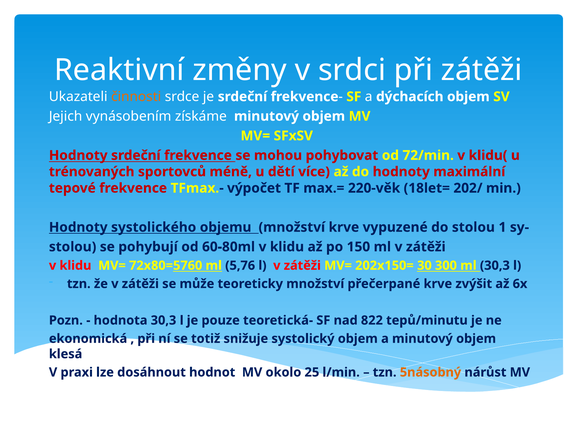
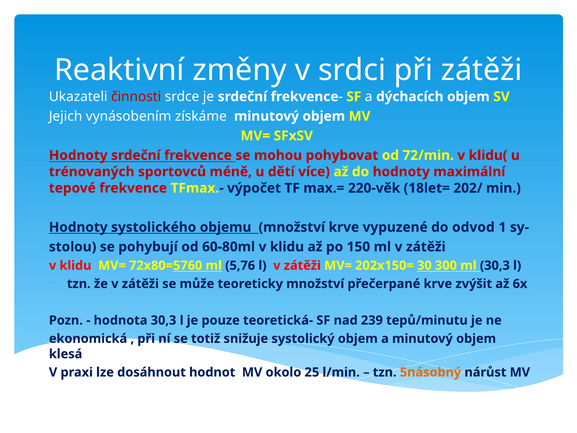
činnosti colour: orange -> red (136, 97)
do stolou: stolou -> odvod (473, 227)
822: 822 -> 239 (372, 320)
